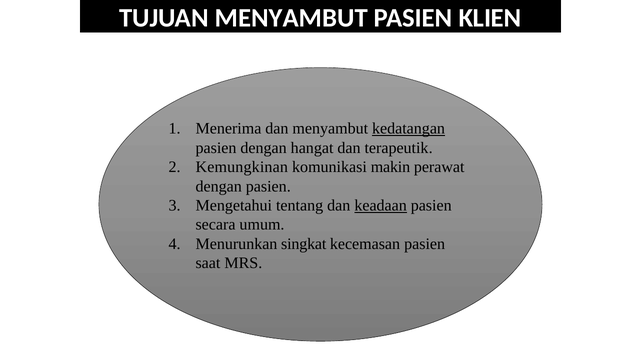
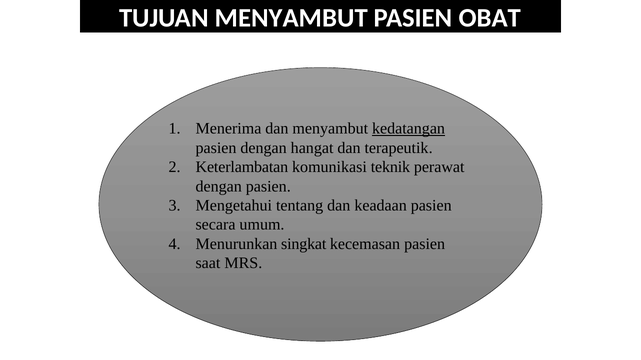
KLIEN: KLIEN -> OBAT (490, 18)
Kemungkinan: Kemungkinan -> Keterlambatan (242, 167)
makin: makin -> teknik (390, 167)
keadaan underline: present -> none (381, 206)
